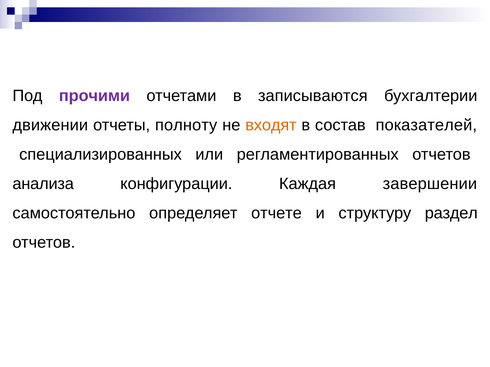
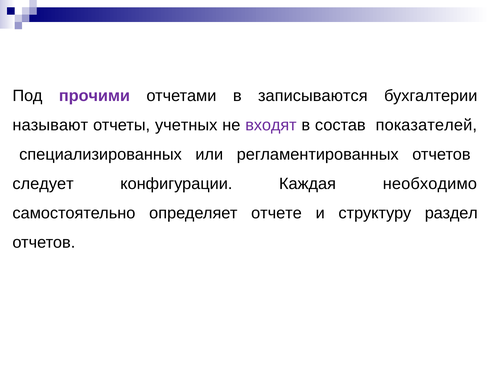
движении: движении -> называют (50, 125)
полноту: полноту -> учетных (186, 125)
входят colour: orange -> purple (271, 125)
анализа: анализа -> следует (43, 184)
завершении: завершении -> необходимо (430, 184)
